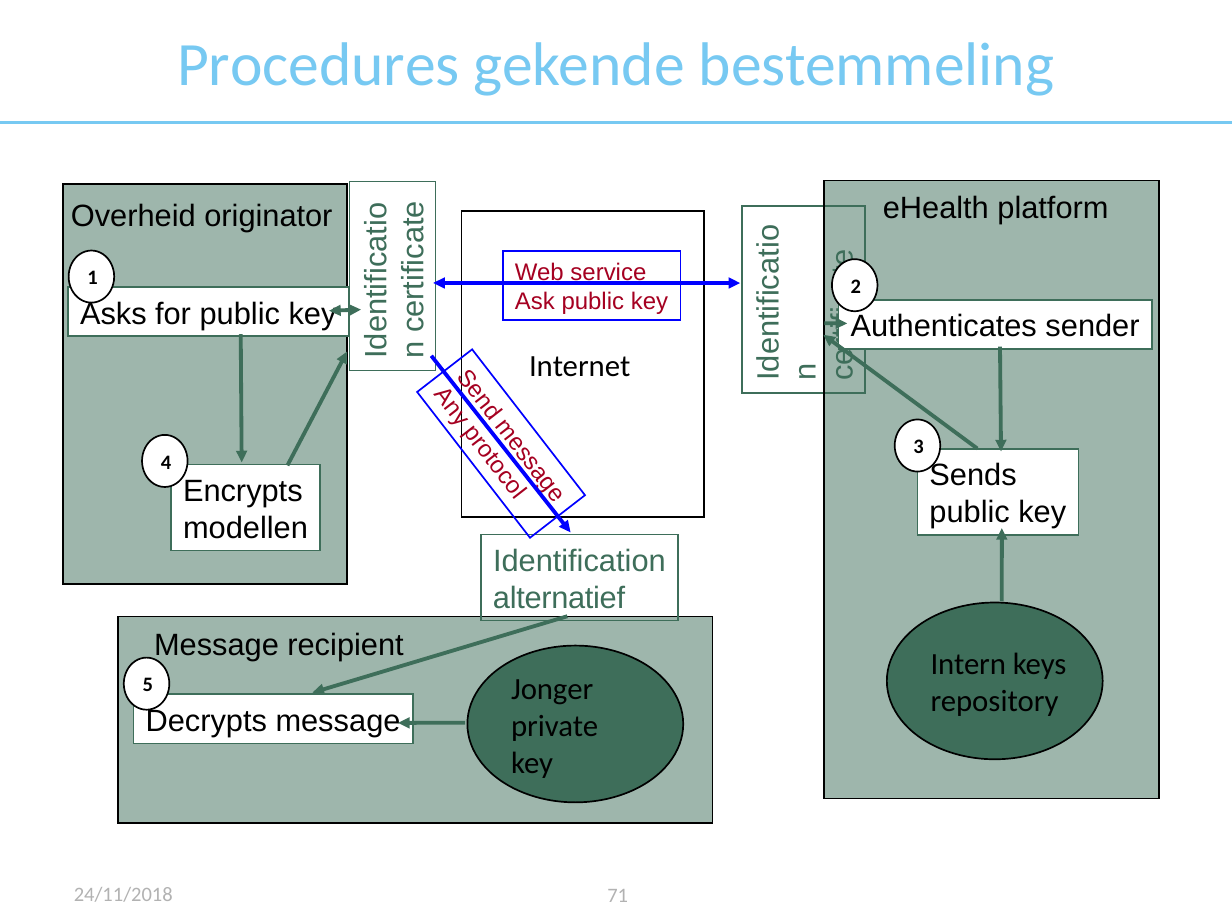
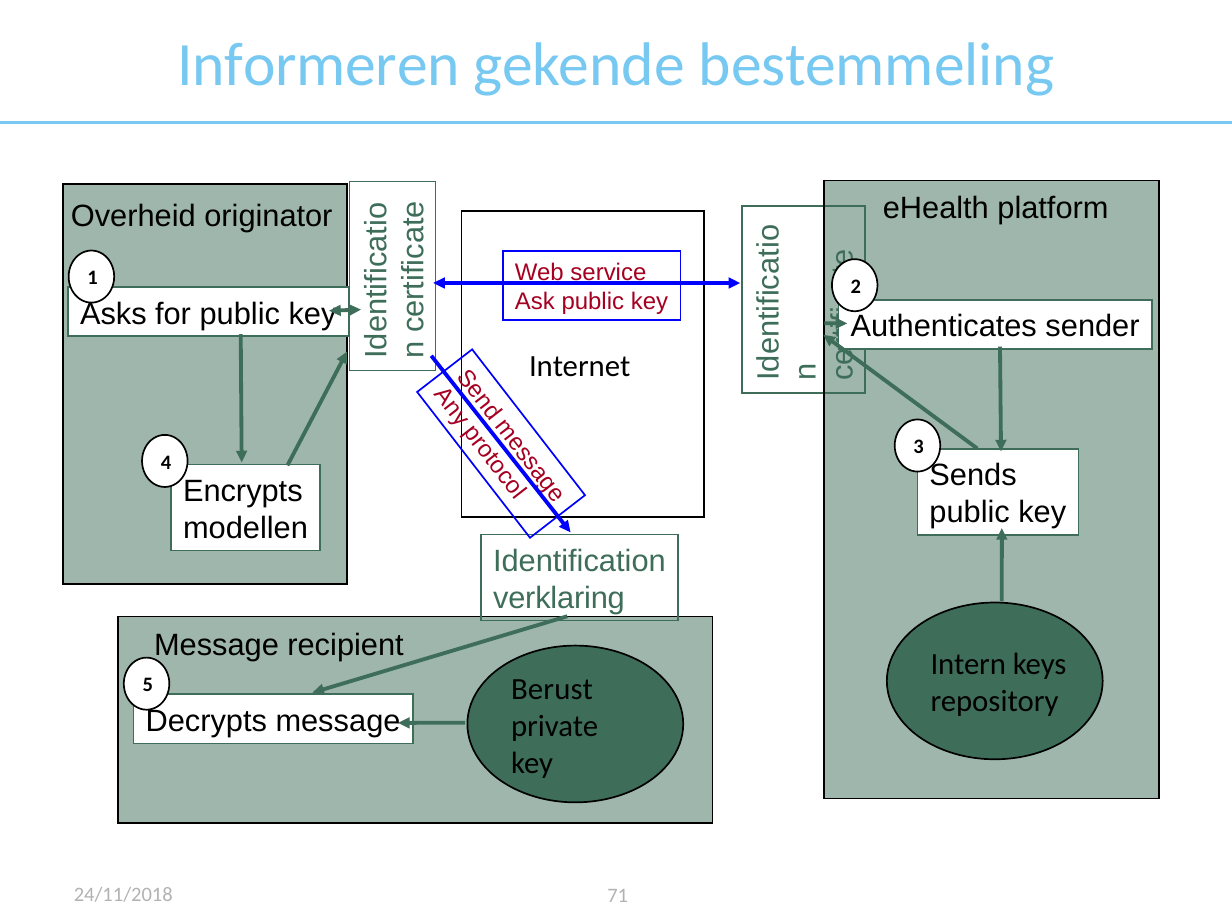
Procedures: Procedures -> Informeren (319, 65)
alternatief: alternatief -> verklaring (559, 598)
Jonger: Jonger -> Berust (552, 689)
